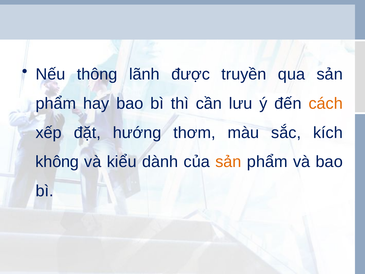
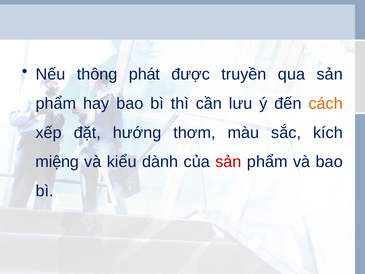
lãnh: lãnh -> phát (144, 74)
không: không -> miệng (57, 162)
sản colour: orange -> red (228, 162)
